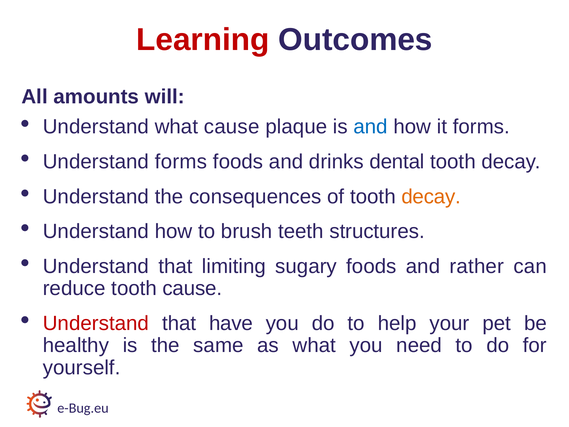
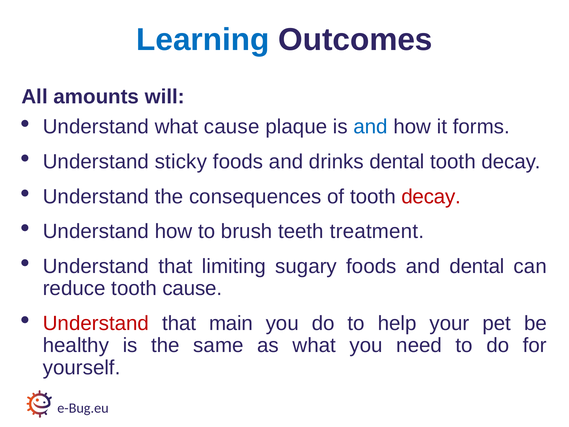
Learning colour: red -> blue (203, 40)
Understand forms: forms -> sticky (181, 162)
decay colour: orange -> red (431, 196)
structures: structures -> treatment (377, 231)
and rather: rather -> dental (477, 266)
have: have -> main (231, 323)
